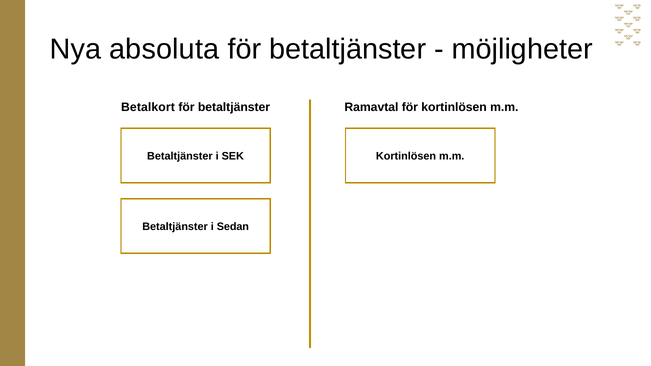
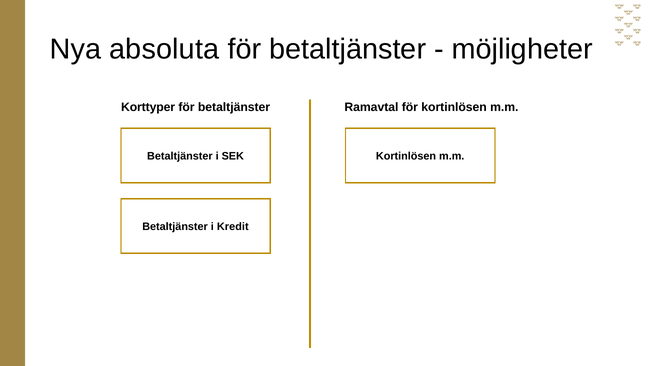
Betalkort: Betalkort -> Korttyper (148, 107)
Sedan: Sedan -> Kredit (233, 227)
